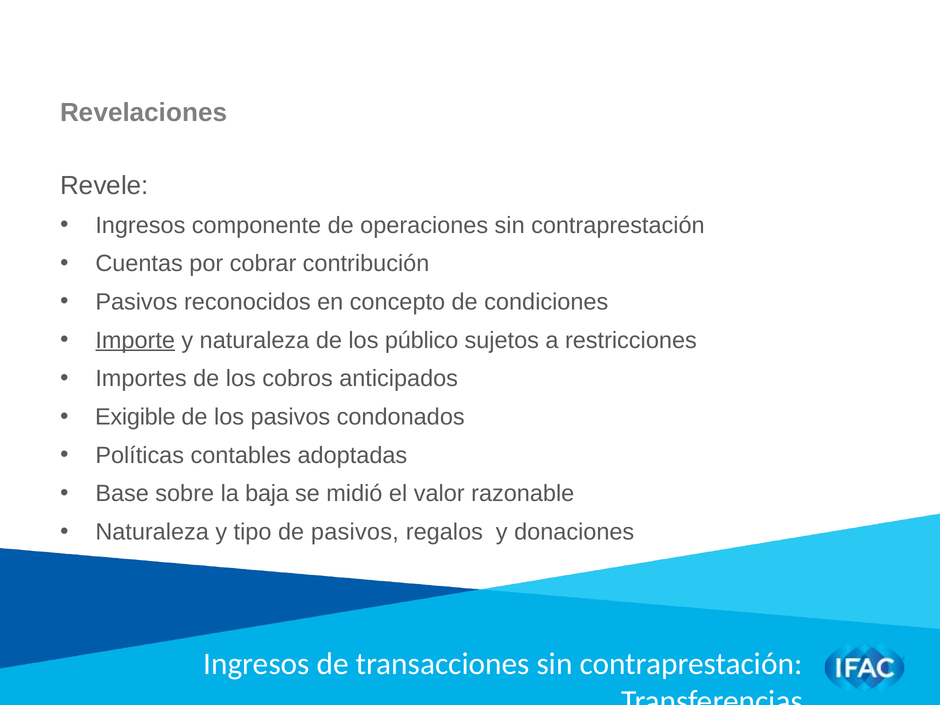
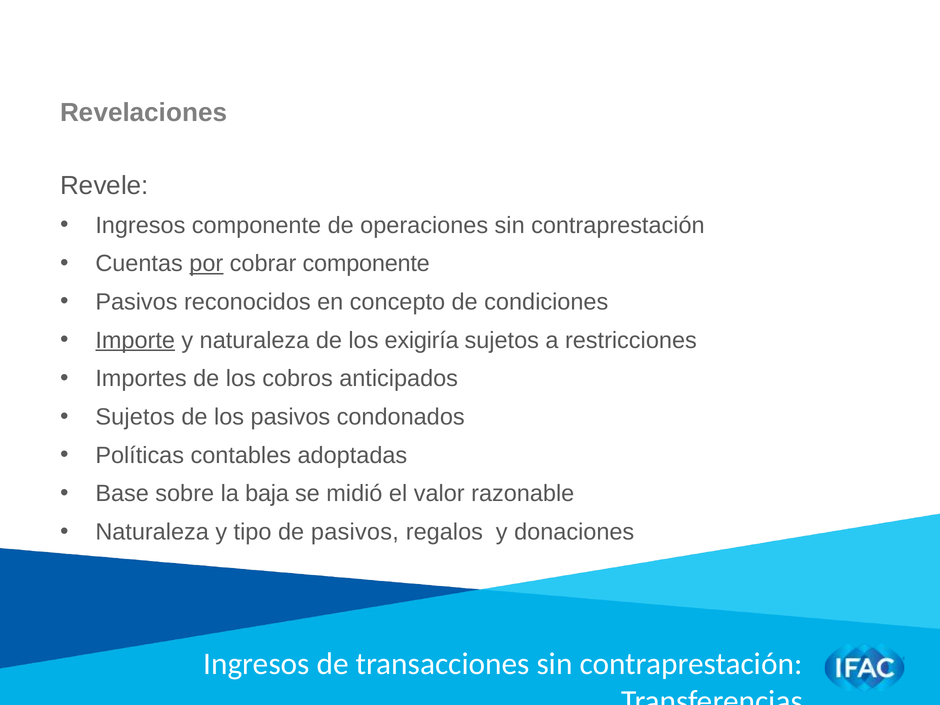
por underline: none -> present (206, 264)
cobrar contribución: contribución -> componente (366, 264)
público: público -> exigiría (422, 340)
Exigible: Exigible -> Sujetos (135, 417)
